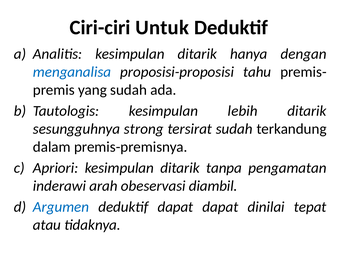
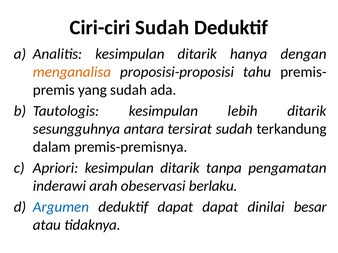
Ciri-ciri Untuk: Untuk -> Sudah (162, 28)
menganalisa colour: blue -> orange (72, 72)
strong: strong -> antara (144, 129)
diambil: diambil -> berlaku (213, 186)
tepat: tepat -> besar (310, 207)
